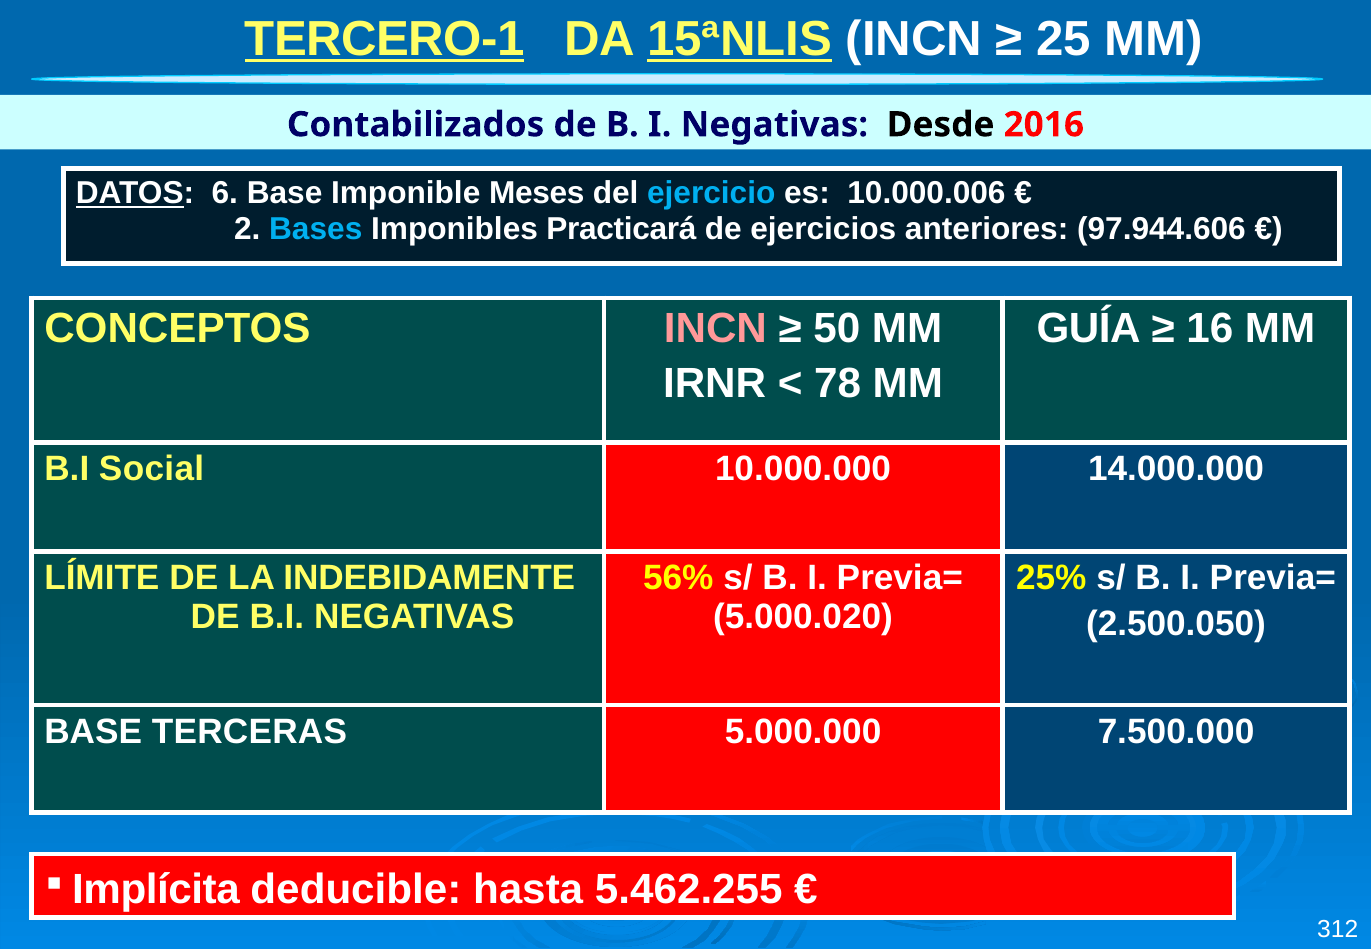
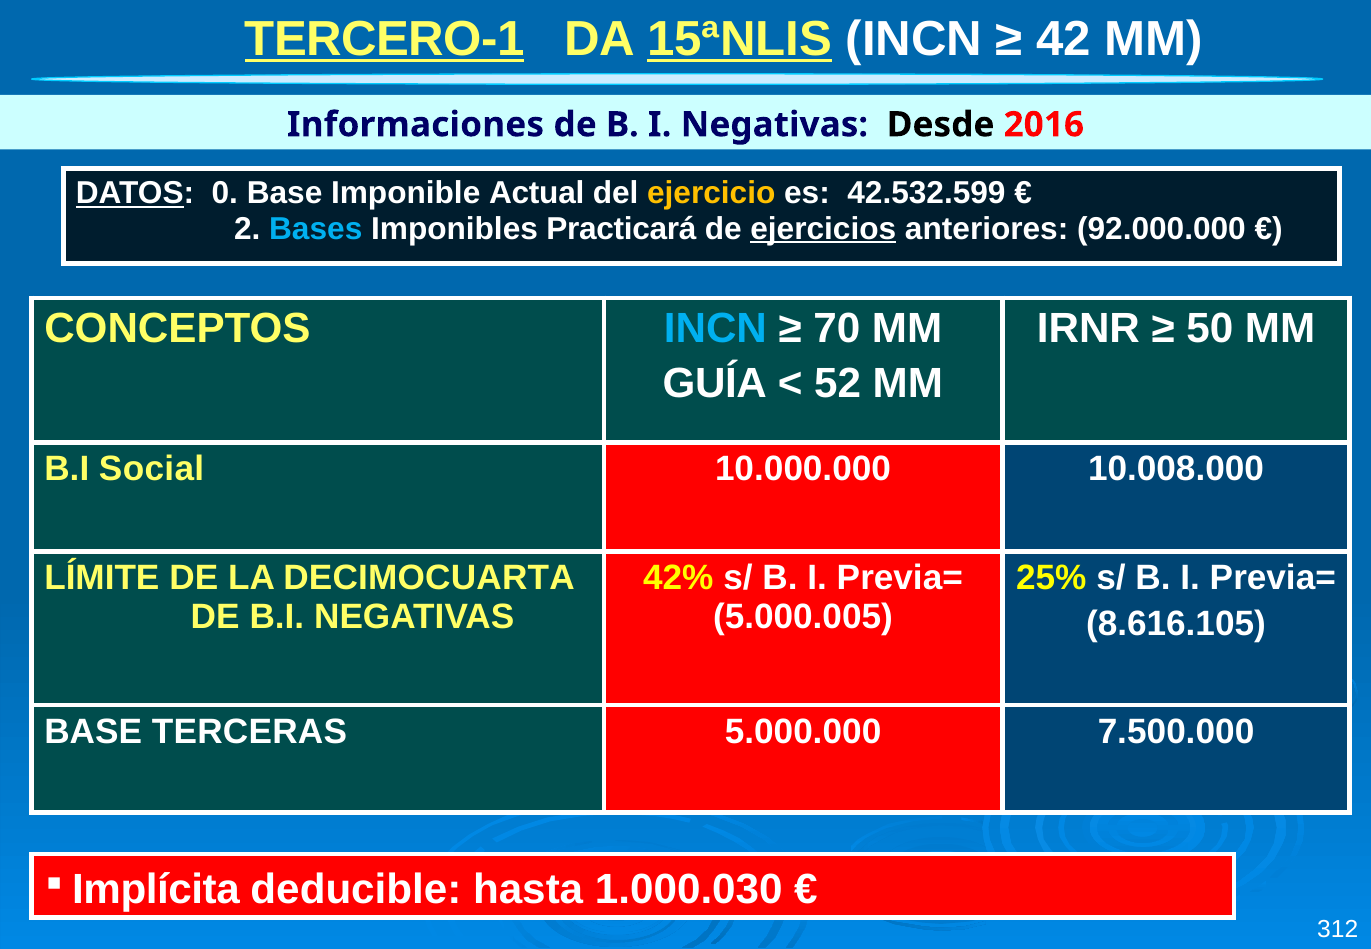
25: 25 -> 42 (1064, 39)
Contabilizados: Contabilizados -> Informaciones (416, 125)
6: 6 -> 0 (225, 193)
Meses: Meses -> Actual (537, 193)
ejercicio colour: light blue -> yellow (711, 193)
10.000.006: 10.000.006 -> 42.532.599 (926, 193)
ejercicios underline: none -> present (823, 229)
97.944.606: 97.944.606 -> 92.000.000 (1161, 229)
INCN colour: pink -> light blue (715, 328)
50: 50 -> 70 (837, 328)
GUÍA: GUÍA -> IRNR (1088, 328)
16: 16 -> 50 (1210, 328)
IRNR: IRNR -> GUÍA (715, 384)
78: 78 -> 52 (838, 384)
14.000.000: 14.000.000 -> 10.008.000 (1176, 469)
INDEBIDAMENTE: INDEBIDAMENTE -> DECIMOCUARTA (429, 578)
56%: 56% -> 42% (678, 578)
5.000.020: 5.000.020 -> 5.000.005 (803, 617)
2.500.050: 2.500.050 -> 8.616.105 (1176, 624)
5.462.255: 5.462.255 -> 1.000.030 (689, 890)
